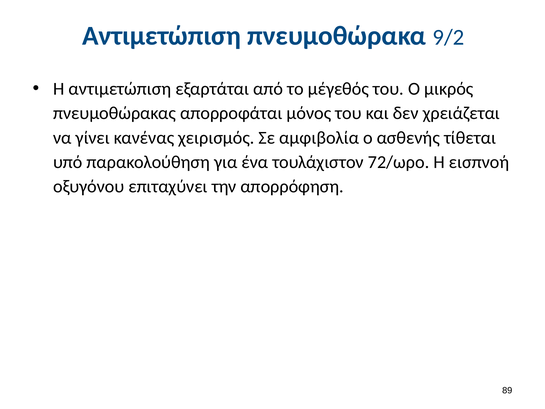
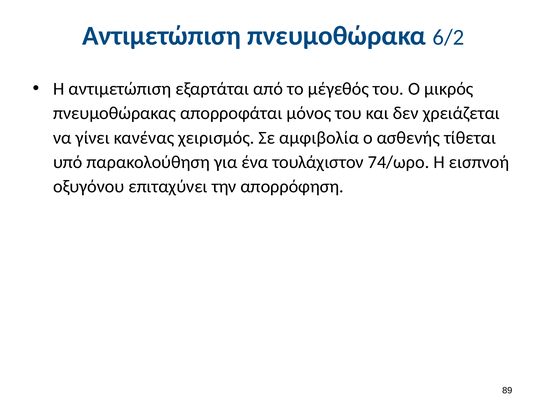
9/2: 9/2 -> 6/2 (448, 37)
72/ωρο: 72/ωρο -> 74/ωρο (399, 162)
